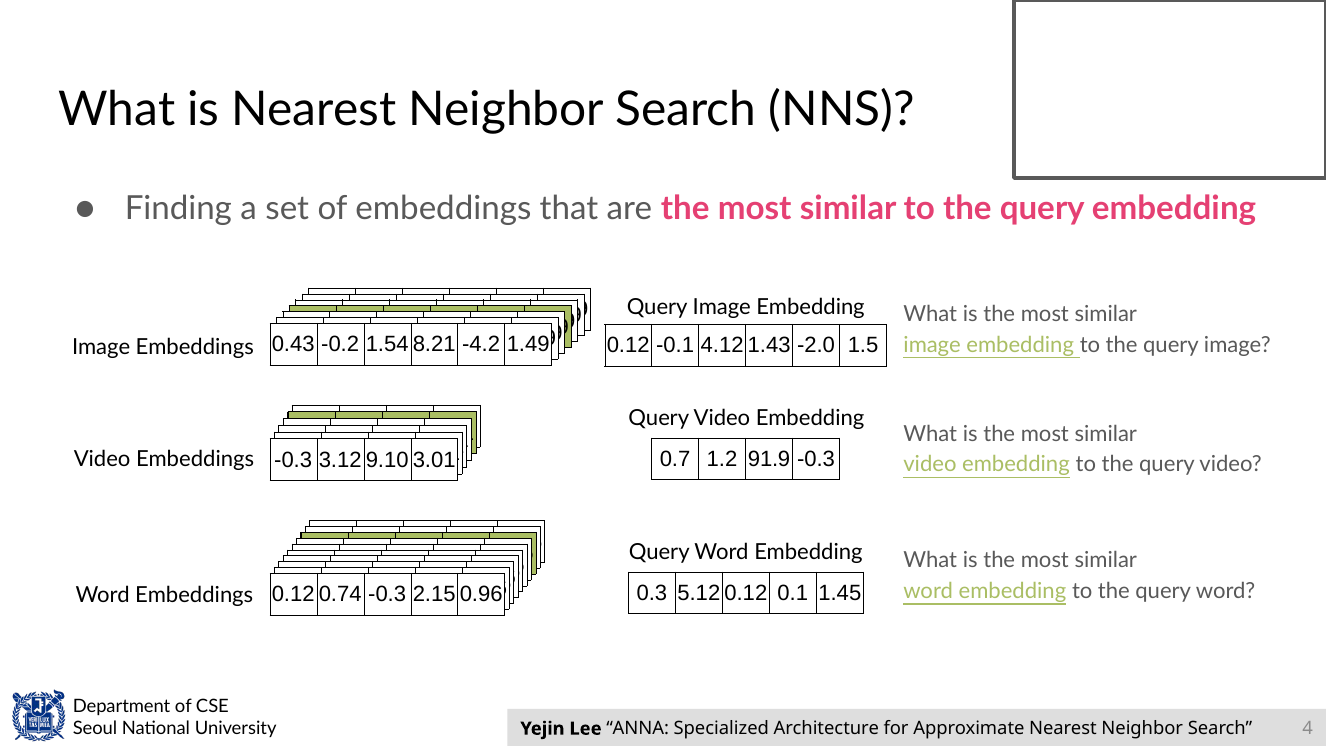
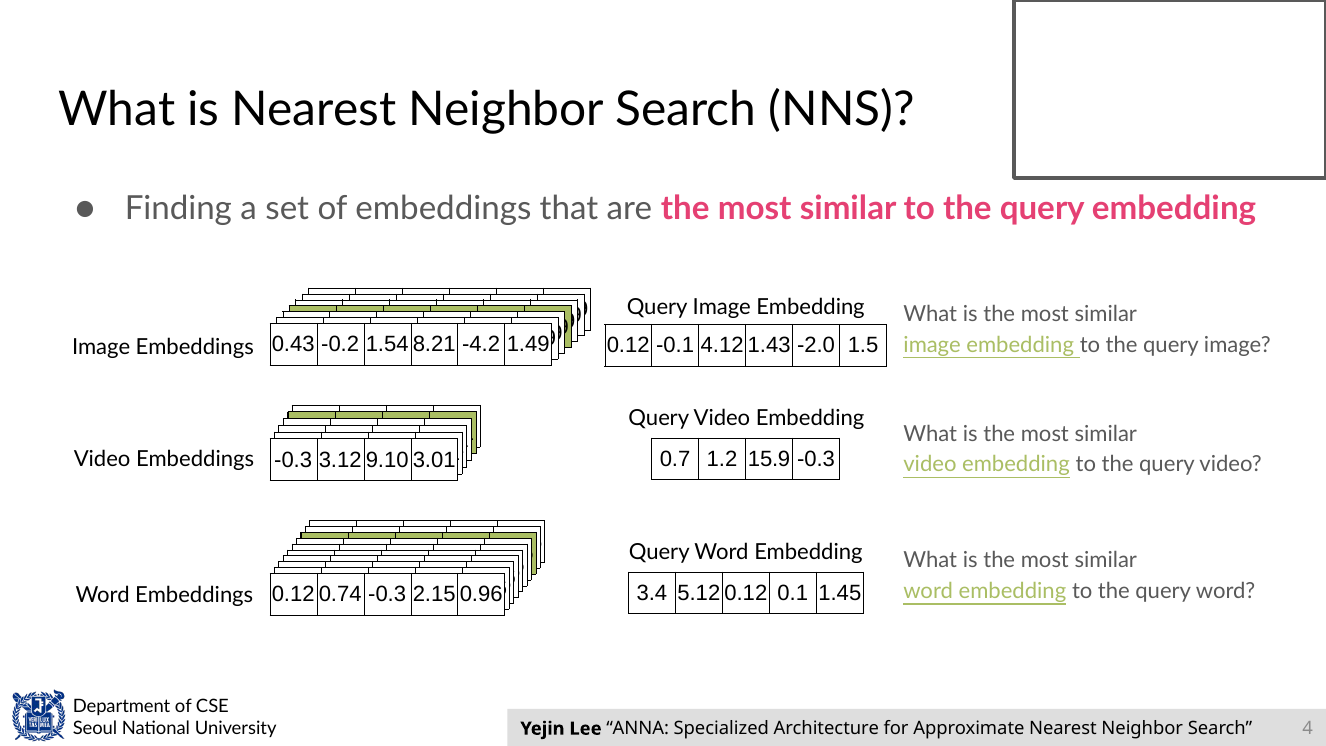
91.9: 91.9 -> 15.9 (769, 459)
0.3: 0.3 -> 3.4 (652, 593)
